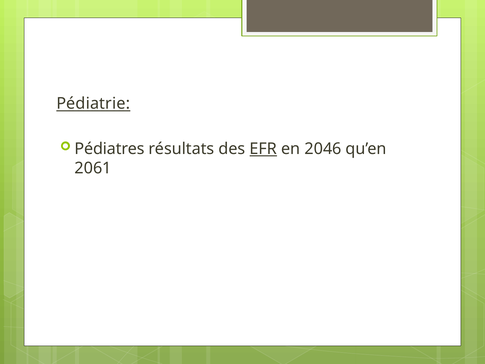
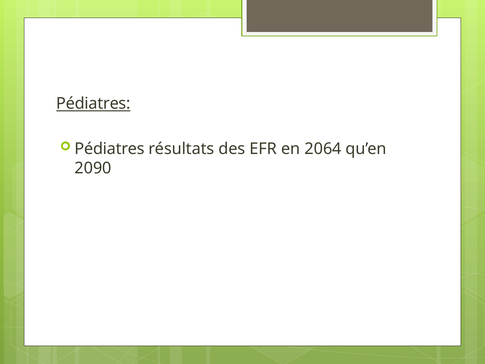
Pédiatrie: Pédiatrie -> Pédiatres (93, 103)
EFR underline: present -> none (263, 149)
2046: 2046 -> 2064 (323, 149)
2061: 2061 -> 2090 (93, 168)
